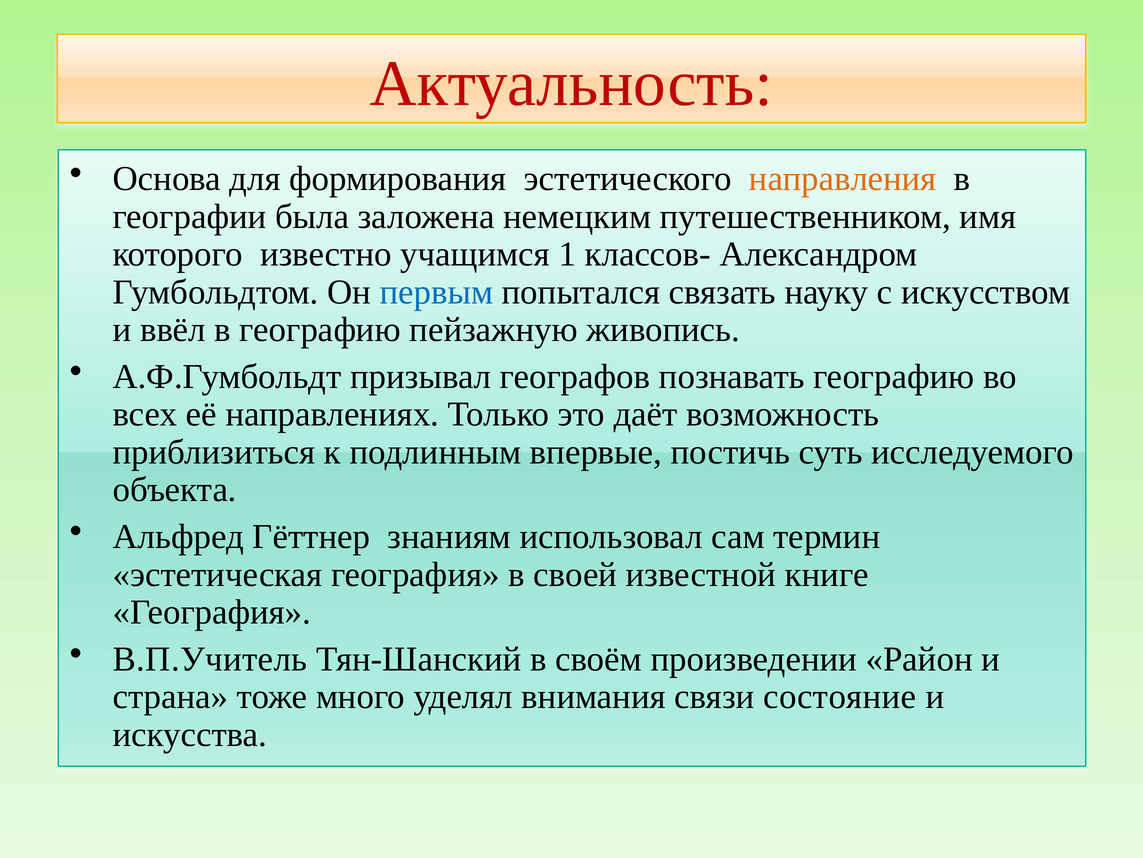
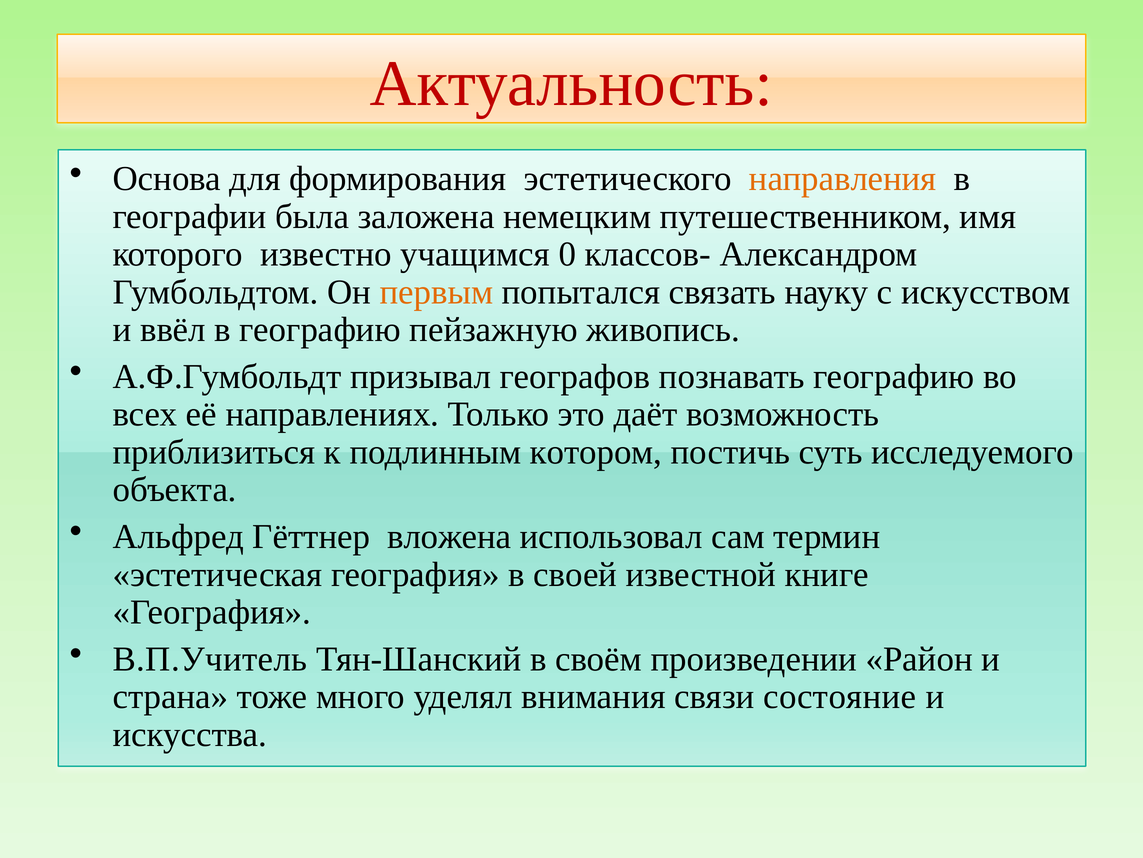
1: 1 -> 0 (567, 254)
первым colour: blue -> orange (436, 292)
впервые: впервые -> котором (596, 452)
знаниям: знаниям -> вложена (449, 536)
